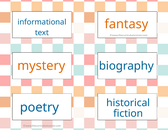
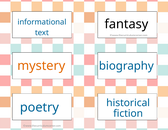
fantasy colour: orange -> black (126, 24)
